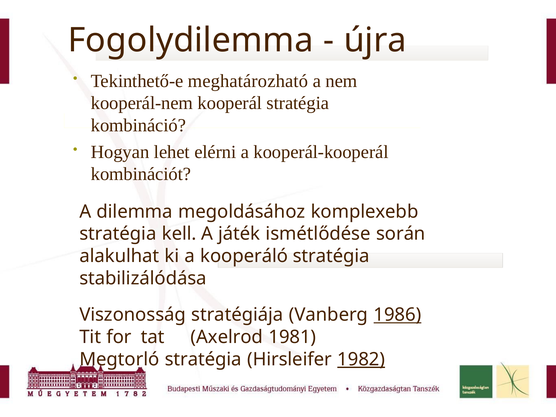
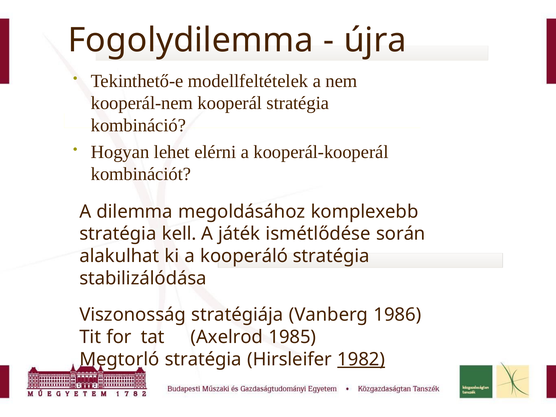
meghatározható: meghatározható -> modellfeltételek (248, 81)
1986 underline: present -> none (397, 315)
1981: 1981 -> 1985 (292, 337)
